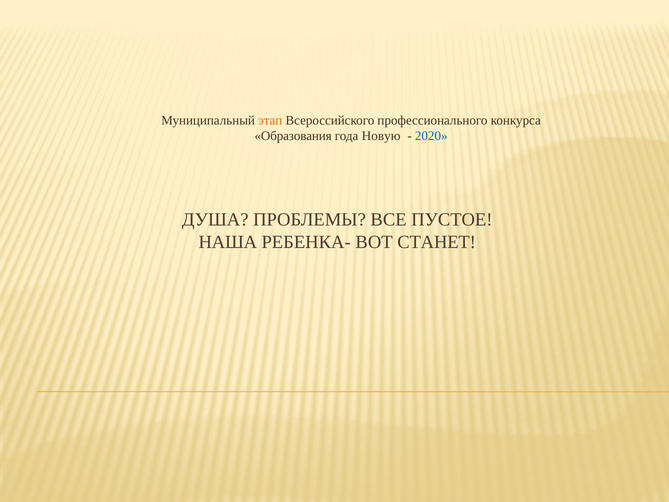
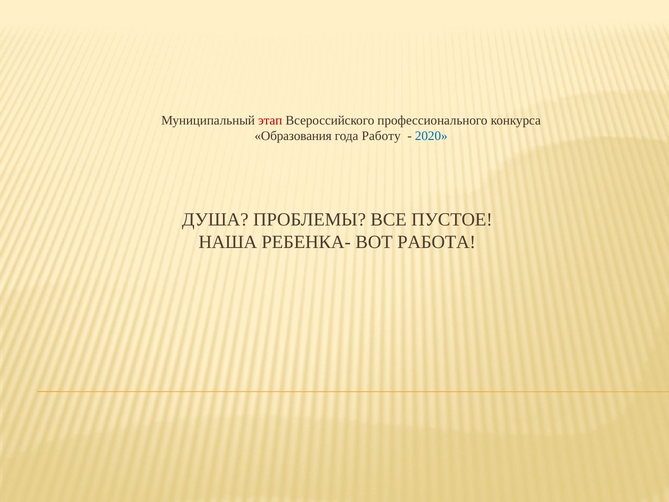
этап colour: orange -> red (270, 120)
Новую: Новую -> Работу (381, 136)
СТАНЕТ: СТАНЕТ -> РАБОТА (437, 242)
